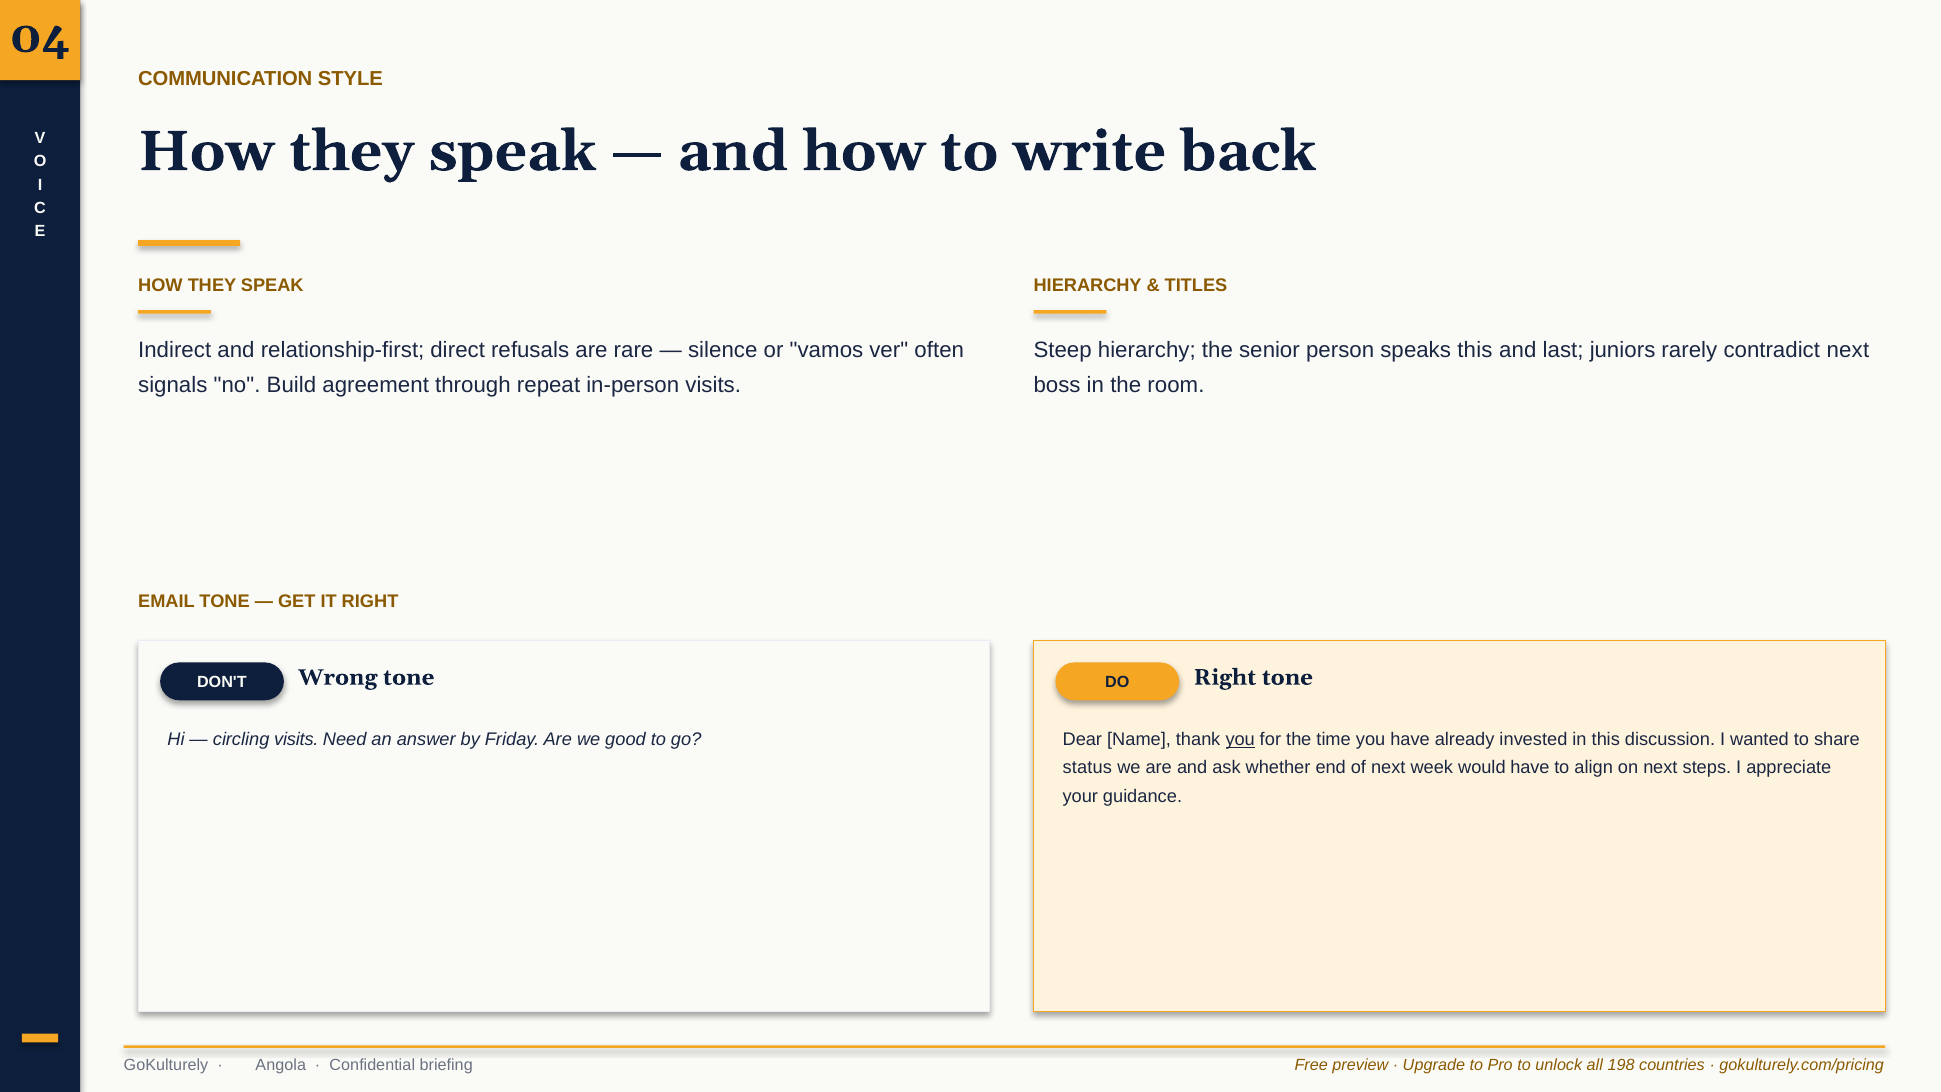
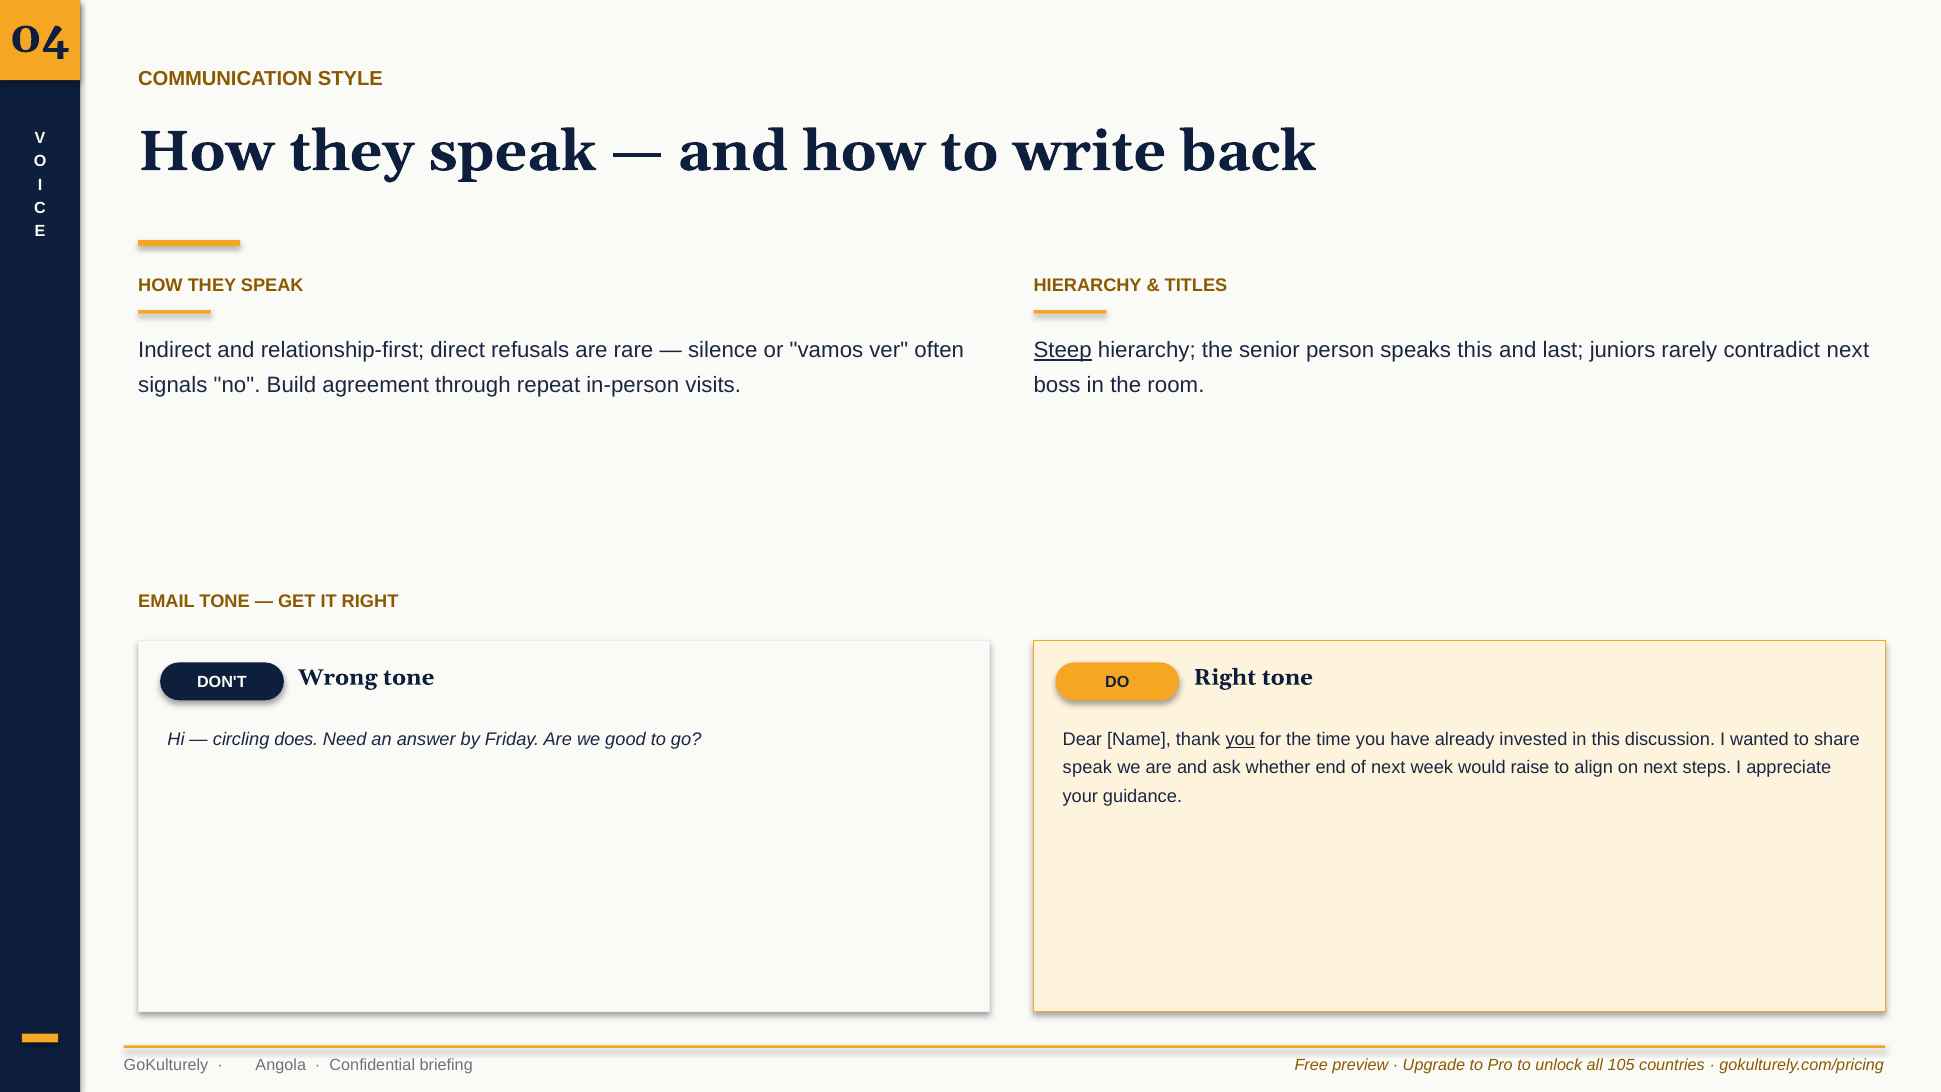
Steep underline: none -> present (1063, 350)
circling visits: visits -> does (296, 739)
status: status -> speak (1087, 768)
would have: have -> raise (1530, 768)
198: 198 -> 105 (1621, 1065)
